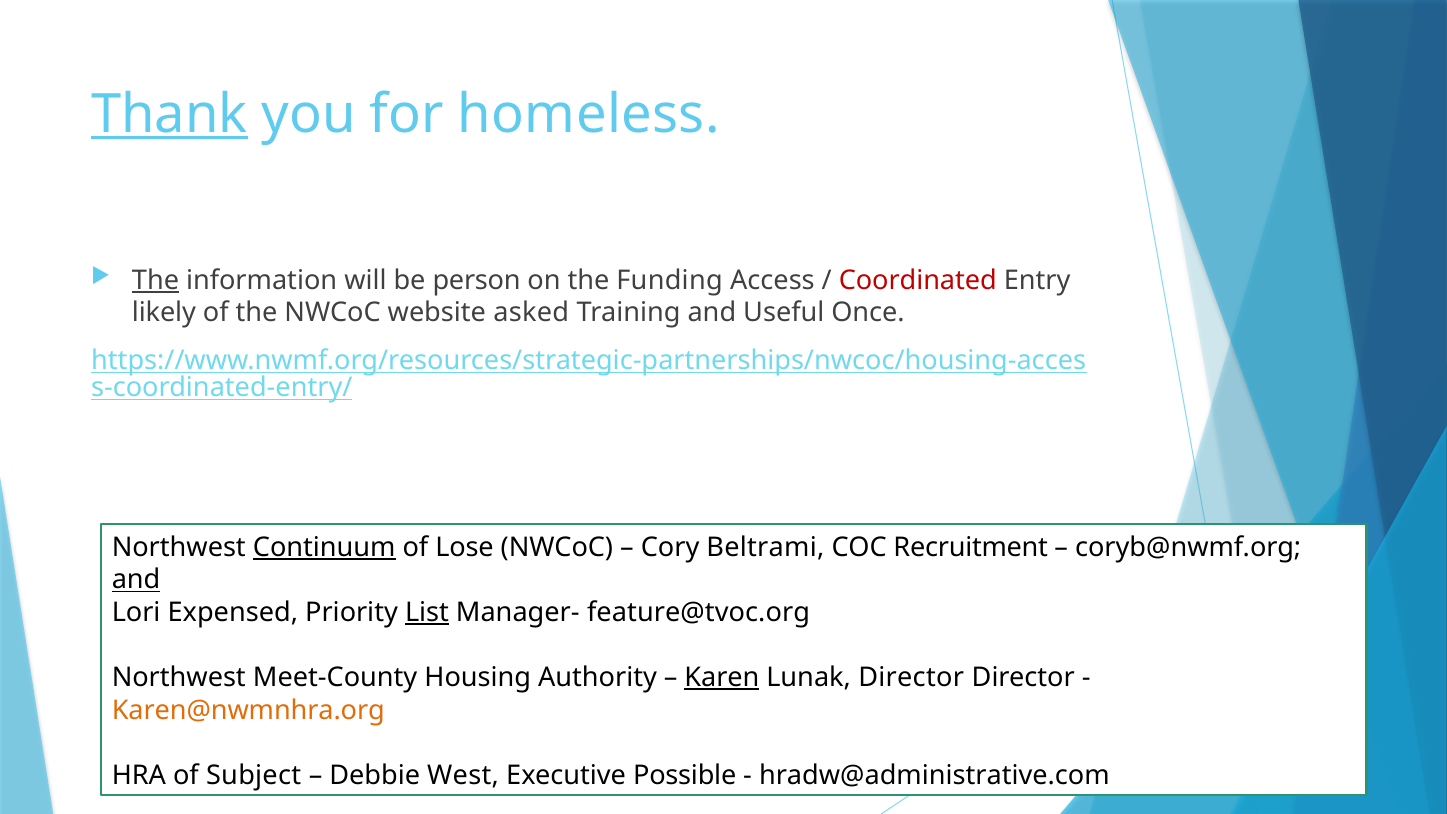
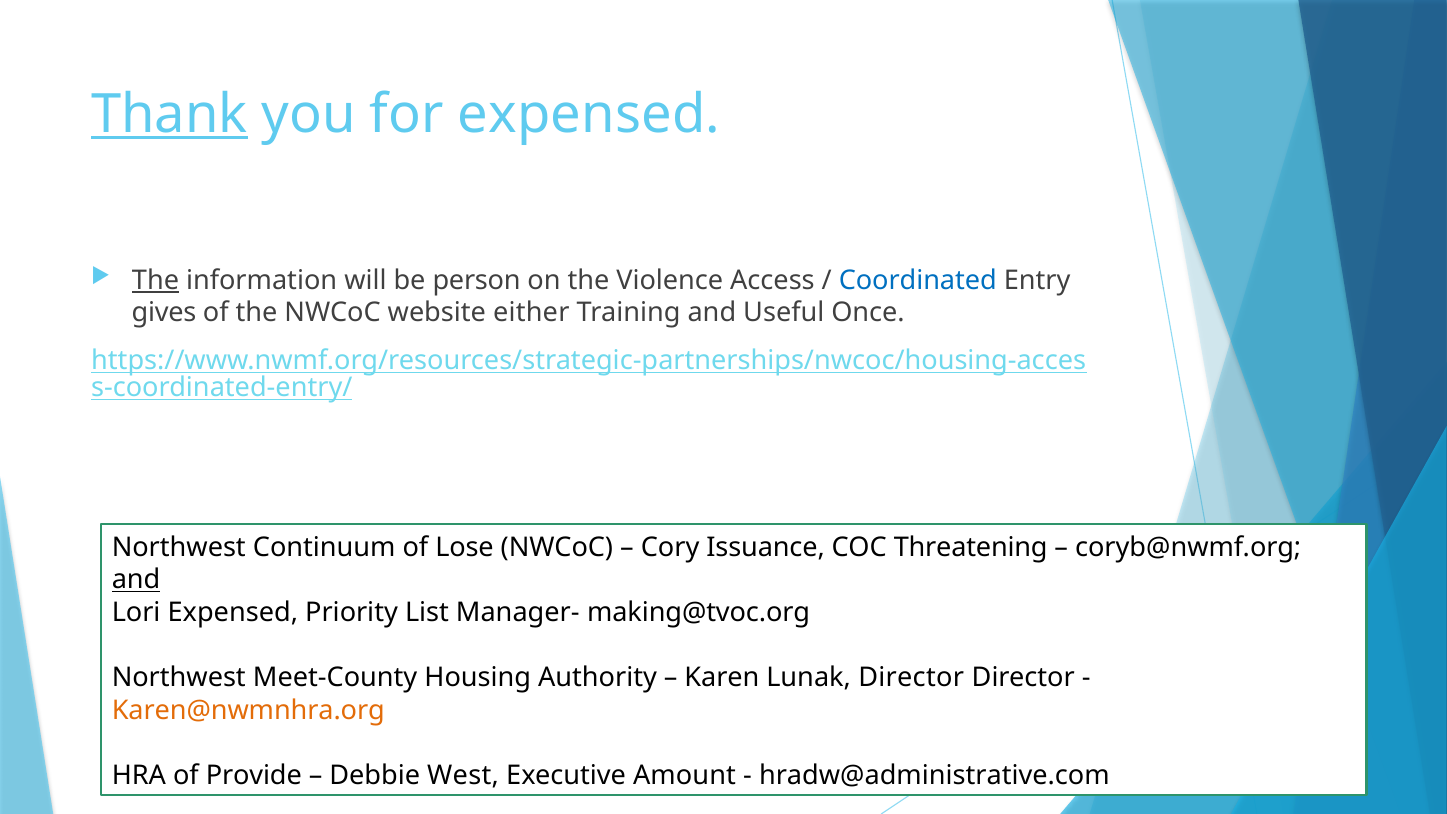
for homeless: homeless -> expensed (589, 114)
Funding: Funding -> Violence (670, 280)
Coordinated colour: red -> blue (918, 280)
likely: likely -> gives (164, 313)
asked: asked -> either (531, 313)
Continuum underline: present -> none (324, 547)
Beltrami: Beltrami -> Issuance (766, 547)
Recruitment: Recruitment -> Threatening (971, 547)
List underline: present -> none (427, 612)
feature@tvoc.org: feature@tvoc.org -> making@tvoc.org (699, 612)
Karen underline: present -> none (722, 677)
Subject: Subject -> Provide (254, 775)
Possible: Possible -> Amount (685, 775)
